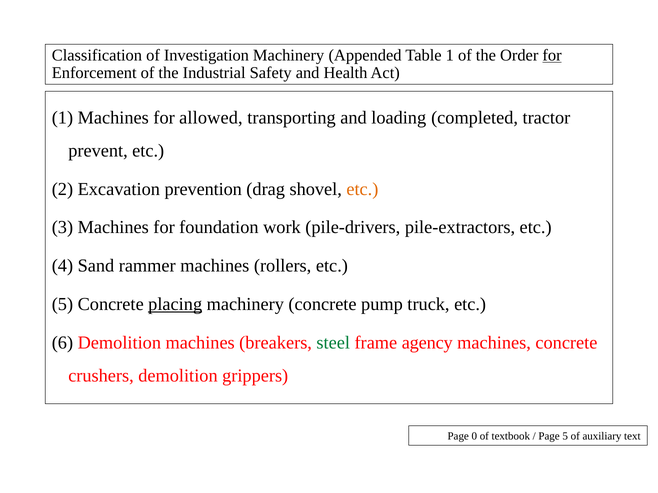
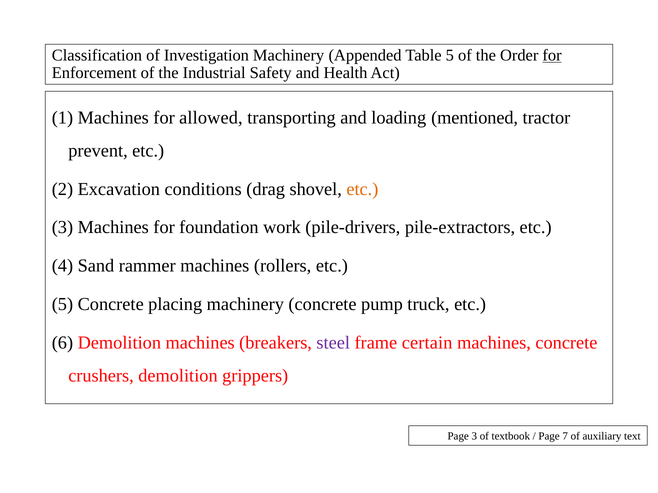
Table 1: 1 -> 5 (450, 55)
completed: completed -> mentioned (475, 118)
prevention: prevention -> conditions (203, 189)
placing underline: present -> none (175, 305)
steel colour: green -> purple (333, 343)
agency: agency -> certain (427, 343)
Page 0: 0 -> 3 (474, 437)
Page 5: 5 -> 7 (565, 437)
